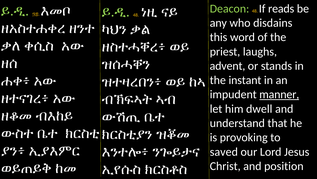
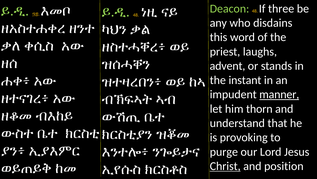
reads: reads -> three (281, 9)
dwell: dwell -> thorn (259, 108)
saved: saved -> purge (224, 151)
Christ underline: none -> present (225, 165)
